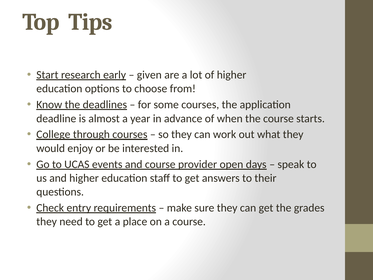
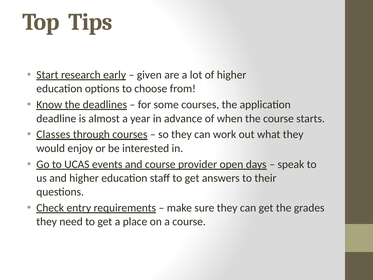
College: College -> Classes (53, 134)
